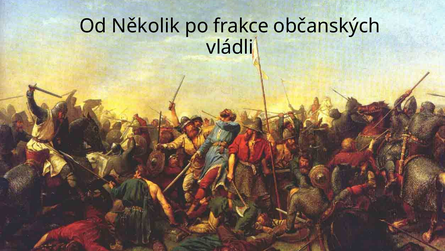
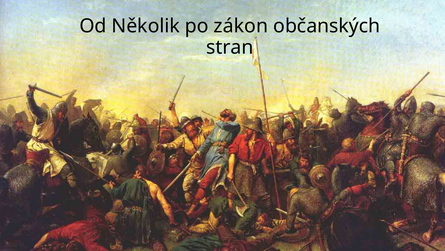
frakce: frakce -> zákon (241, 26)
vládli: vládli -> stran (230, 47)
